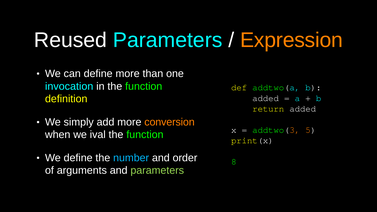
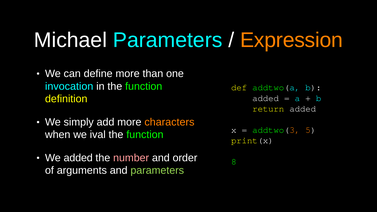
Reused: Reused -> Michael (70, 40)
conversion: conversion -> characters (169, 122)
We define: define -> added (78, 158)
number colour: light blue -> pink (131, 158)
